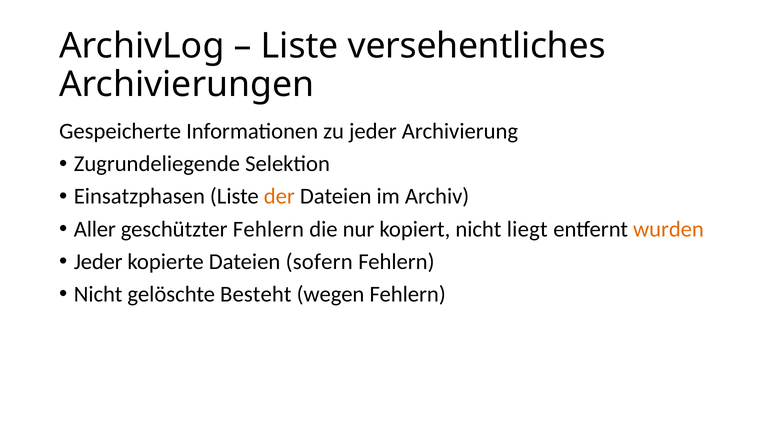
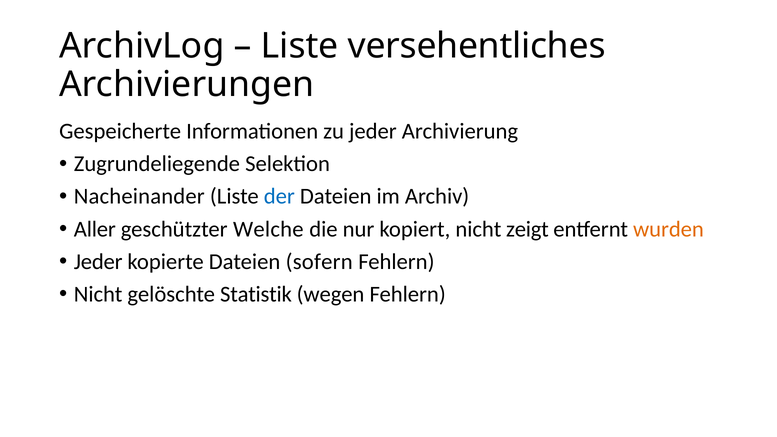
Einsatzphasen: Einsatzphasen -> Nacheinander (139, 197)
der colour: orange -> blue (279, 197)
geschützter Fehlern: Fehlern -> Welche (268, 229)
liegt: liegt -> zeigt (527, 229)
Besteht: Besteht -> Statistik (256, 294)
